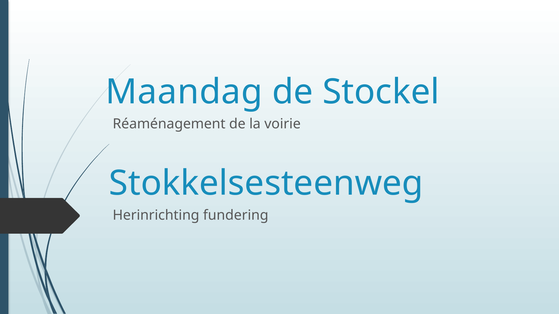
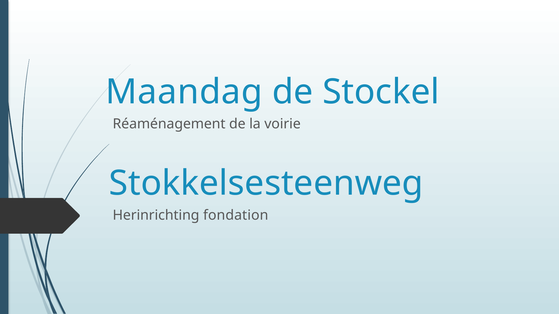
fundering: fundering -> fondation (236, 215)
